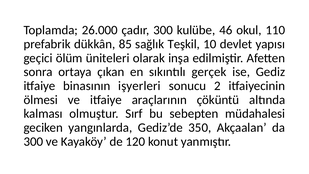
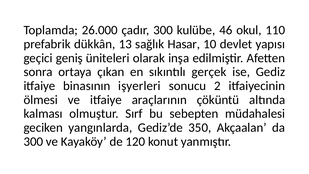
85: 85 -> 13 (125, 44)
Teşkil: Teşkil -> Hasar (184, 44)
ölüm: ölüm -> geniş (69, 58)
